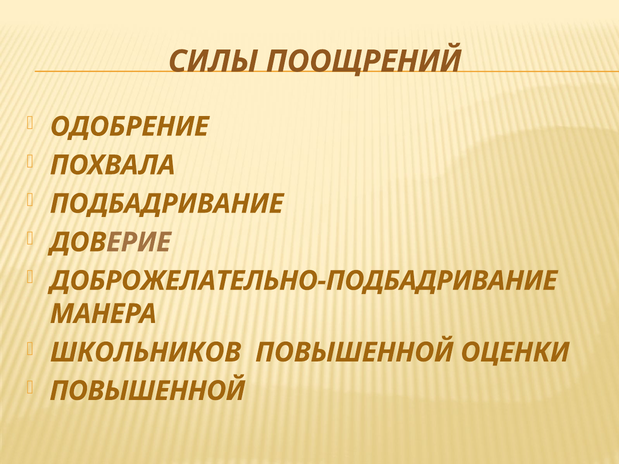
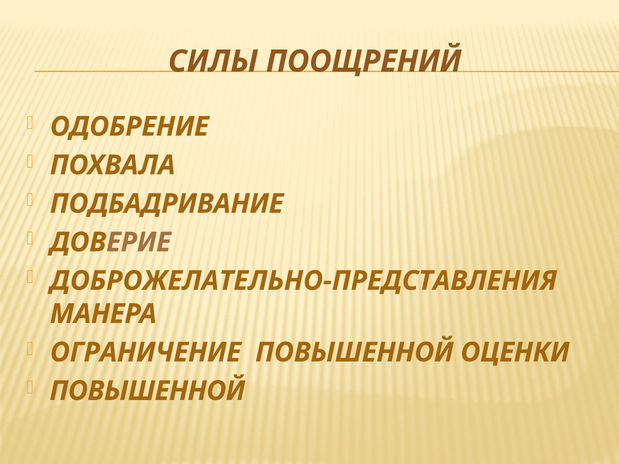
ДОБРОЖЕЛАТЕЛЬНО-ПОДБАДРИВАНИЕ: ДОБРОЖЕЛАТЕЛЬНО-ПОДБАДРИВАНИЕ -> ДОБРОЖЕЛАТЕЛЬНО-ПРЕДСТАВЛЕНИЯ (303, 281)
ШКОЛЬНИКОВ: ШКОЛЬНИКОВ -> ОГРАНИЧЕНИЕ (145, 353)
